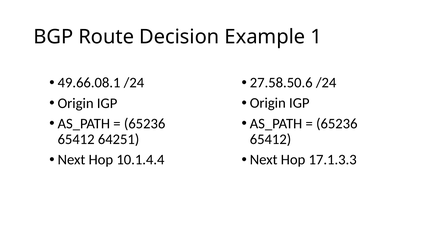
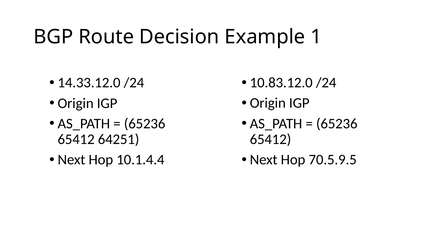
49.66.08.1: 49.66.08.1 -> 14.33.12.0 (89, 83)
27.58.50.6: 27.58.50.6 -> 10.83.12.0 (281, 83)
17.1.3.3: 17.1.3.3 -> 70.5.9.5 (333, 159)
